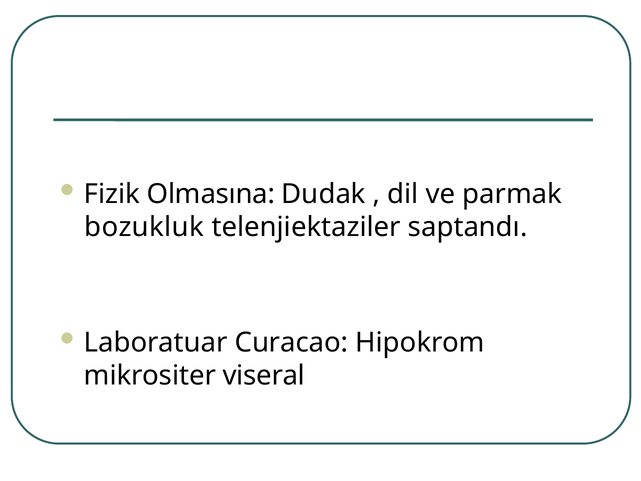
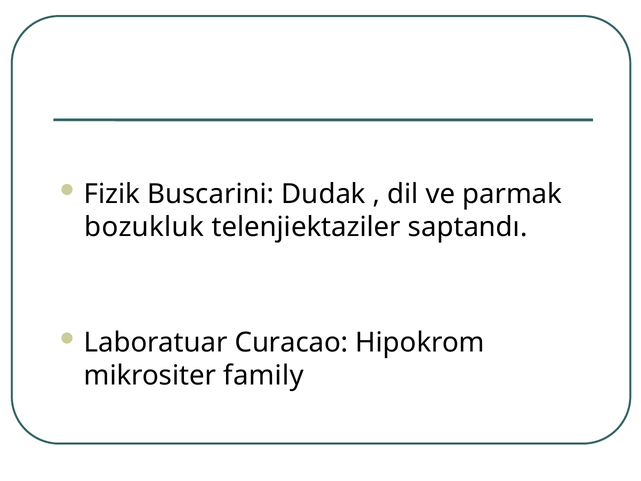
Olmasına: Olmasına -> Buscarini (211, 194)
viseral: viseral -> family (264, 376)
